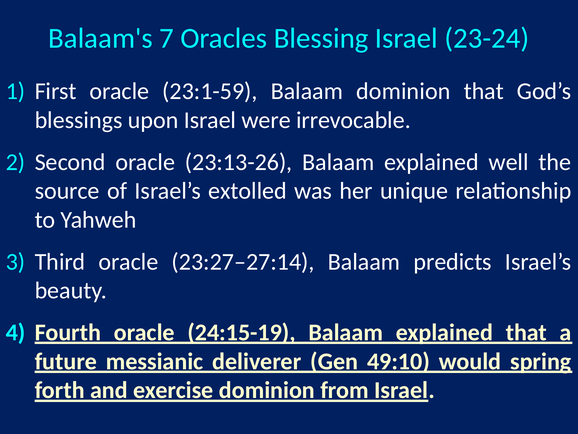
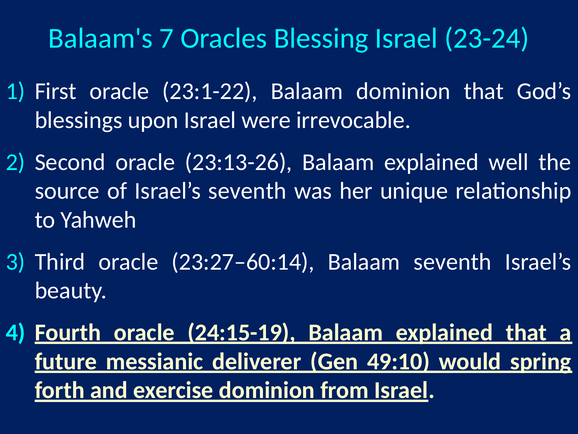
23:1-59: 23:1-59 -> 23:1-22 (210, 91)
Israel’s extolled: extolled -> seventh (247, 191)
23:27–27:14: 23:27–27:14 -> 23:27–60:14 (243, 261)
Balaam predicts: predicts -> seventh (453, 261)
